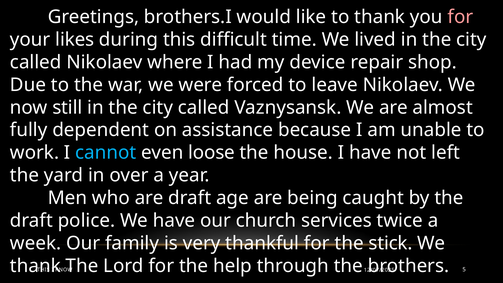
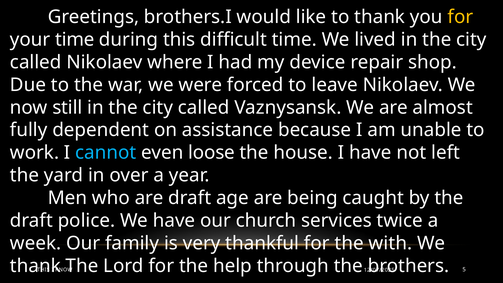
for colour: pink -> yellow (460, 17)
your likes: likes -> time (75, 40)
stick: stick -> with (390, 243)
